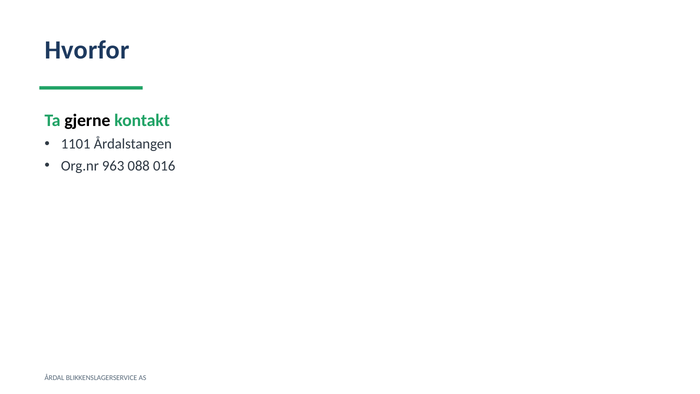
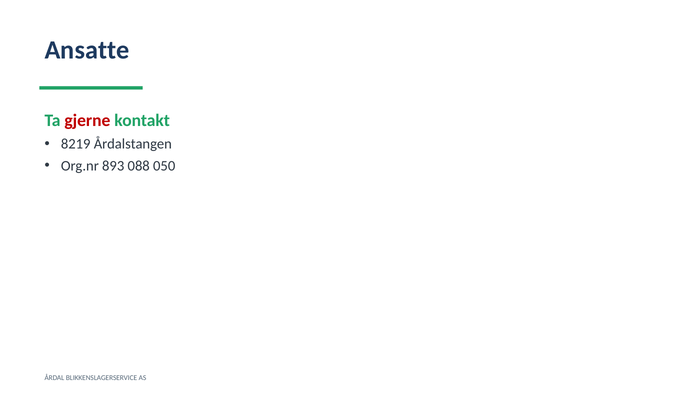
Hvorfor: Hvorfor -> Ansatte (87, 50)
gjerne colour: black -> red (87, 121)
1101: 1101 -> 8219 (76, 144)
963: 963 -> 893 (113, 166)
016: 016 -> 050 (164, 166)
